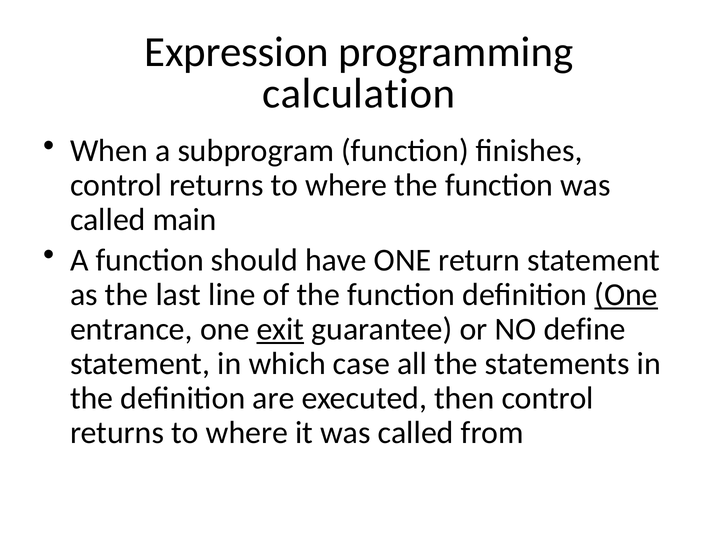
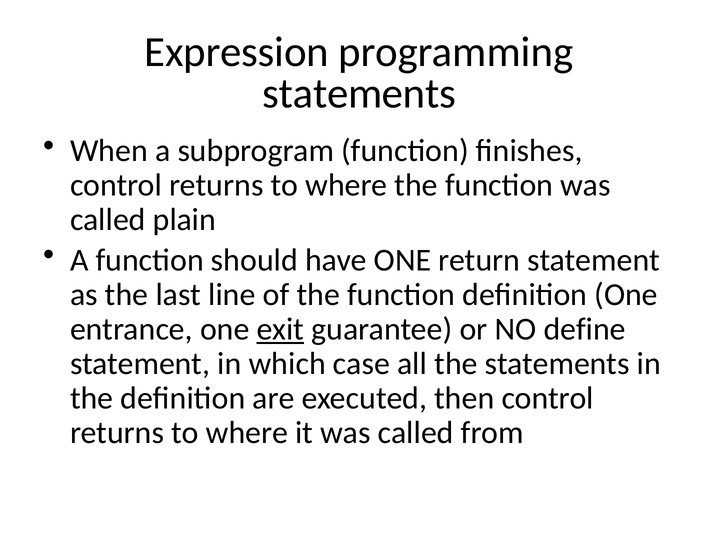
calculation: calculation -> statements (359, 93)
main: main -> plain (184, 220)
One underline: present -> none (626, 294)
